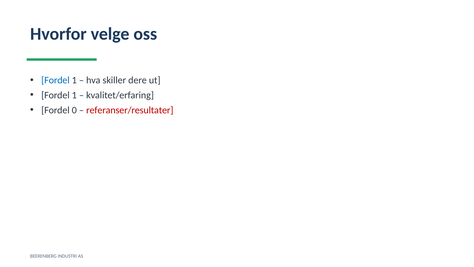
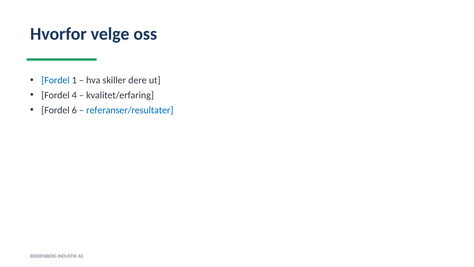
1: 1 -> 4 (74, 95)
0: 0 -> 6 (74, 110)
referanser/resultater colour: red -> blue (130, 110)
